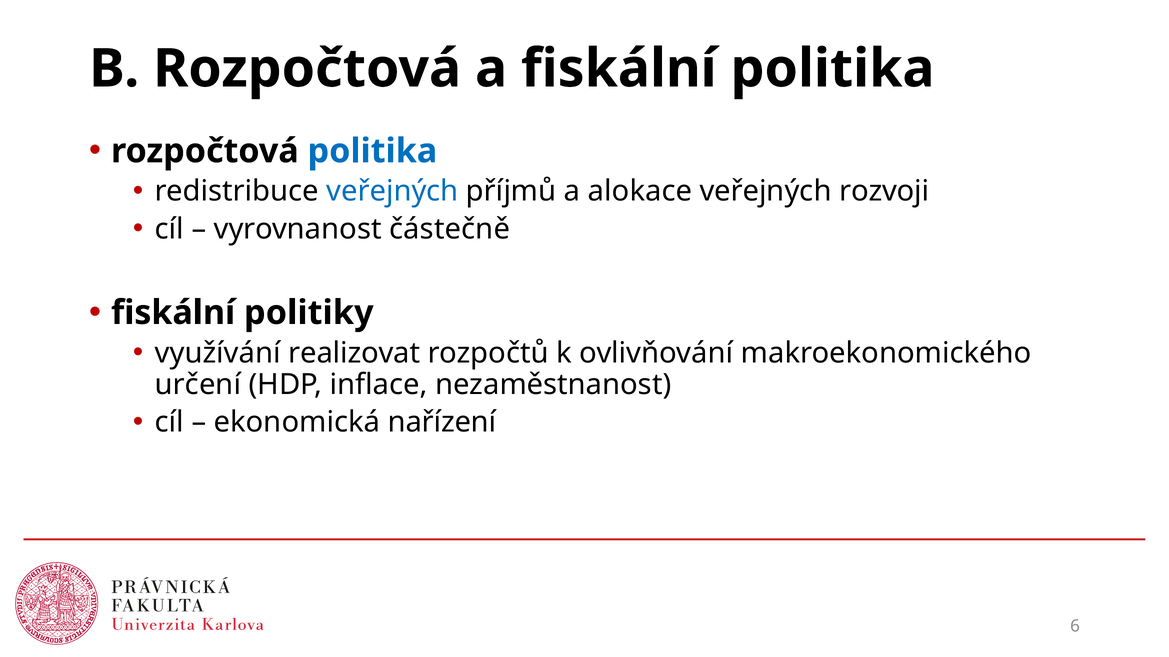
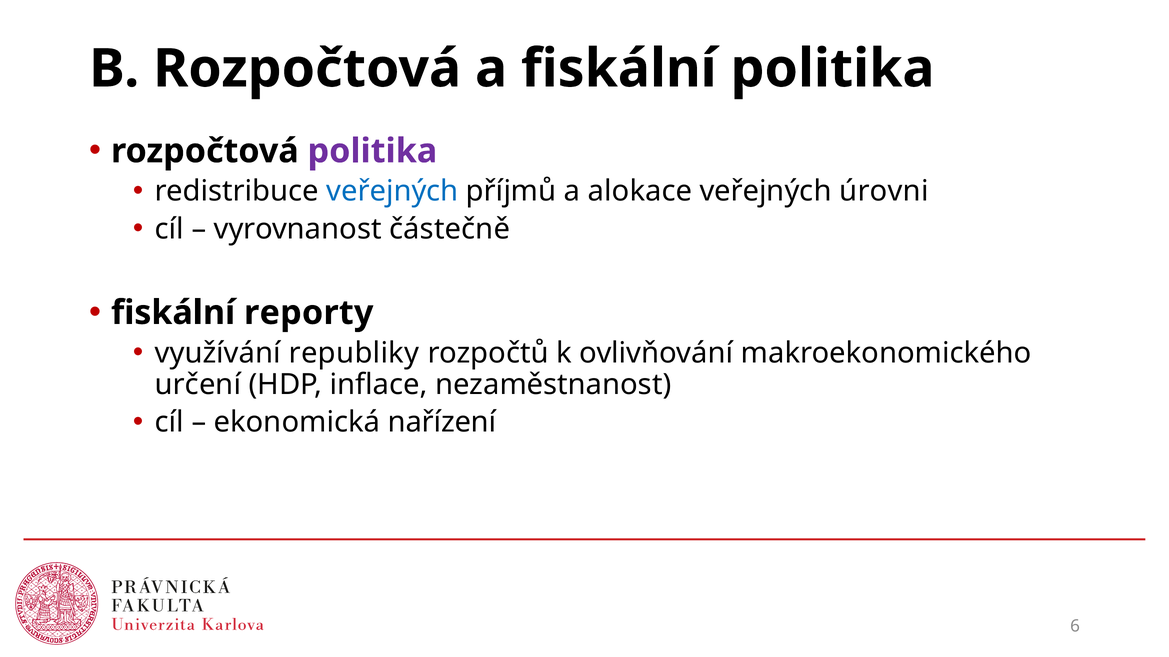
politika colour: blue -> purple (372, 151)
rozvoji: rozvoji -> úrovni (884, 191)
politiky: politiky -> reporty (309, 313)
realizovat: realizovat -> republiky (354, 353)
